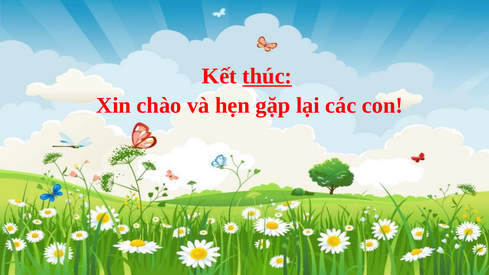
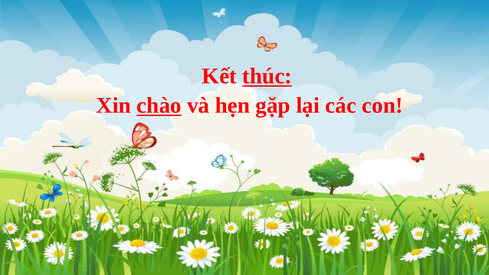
chào underline: none -> present (159, 106)
